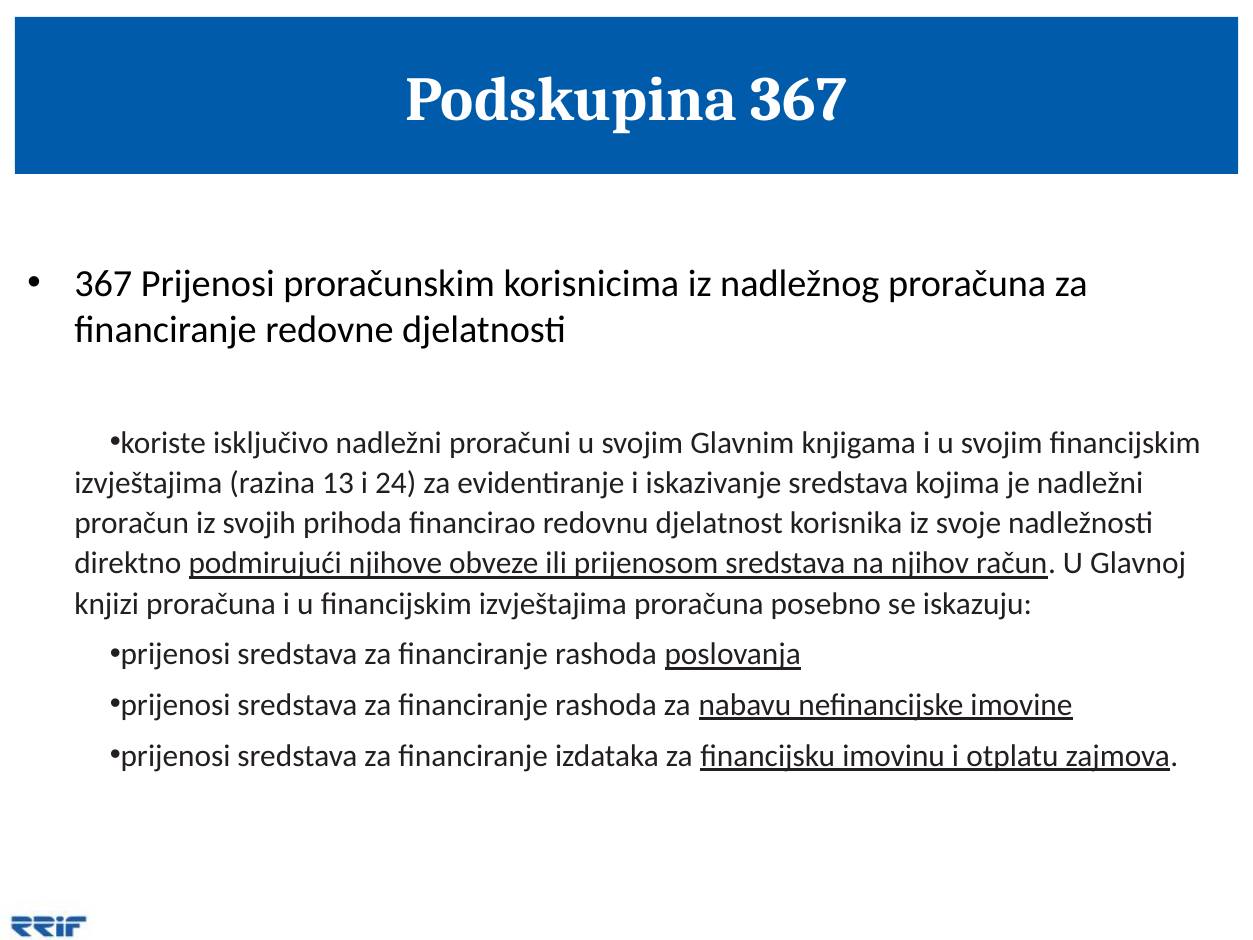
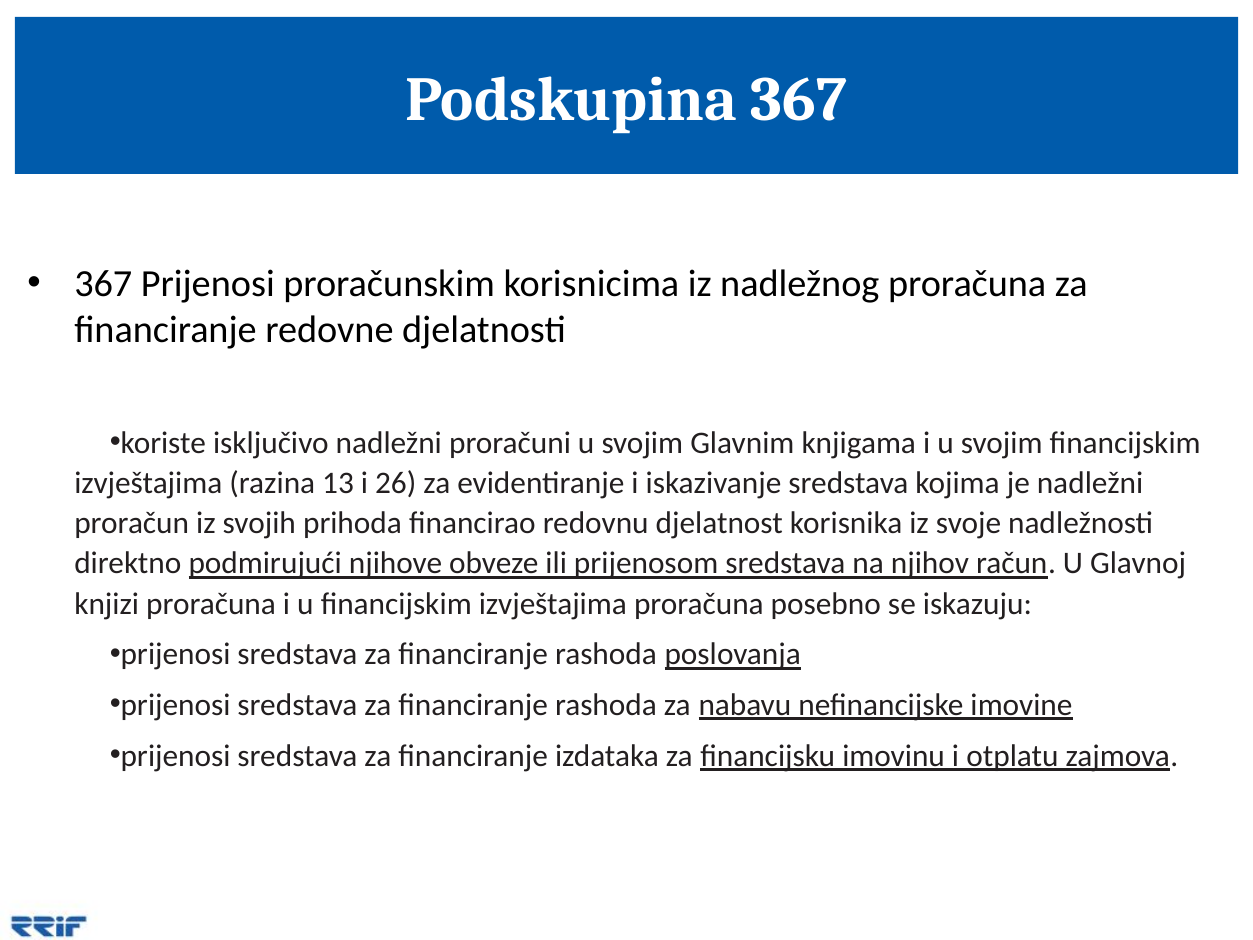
24: 24 -> 26 (396, 483)
